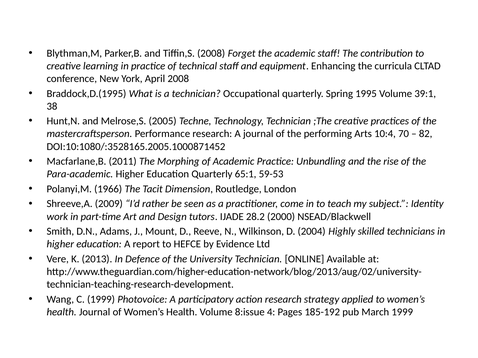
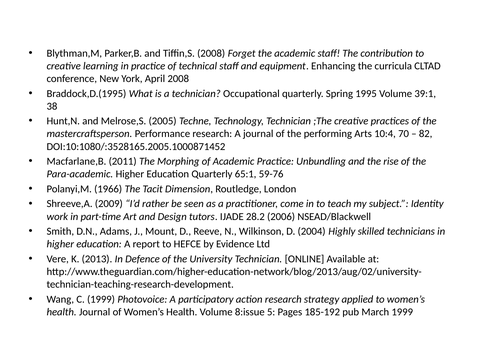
59-53: 59-53 -> 59-76 (271, 174)
2000: 2000 -> 2006 (281, 217)
4: 4 -> 5 (271, 312)
